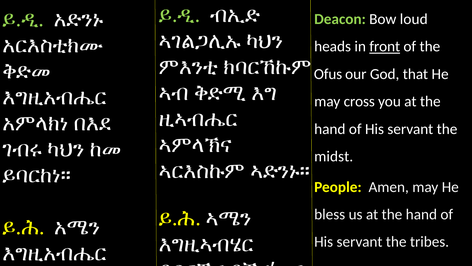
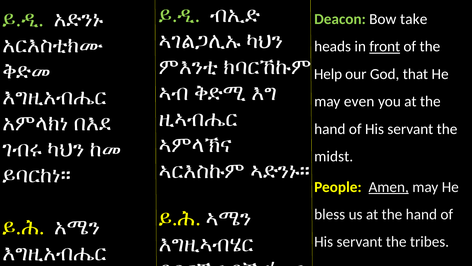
loud: loud -> take (414, 19)
Ofus: Ofus -> Help (328, 74)
cross: cross -> even (359, 101)
Amen underline: none -> present (389, 187)
